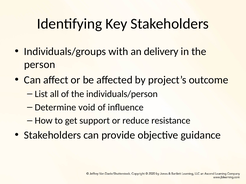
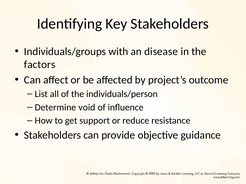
delivery: delivery -> disease (161, 52)
person: person -> factors (40, 65)
